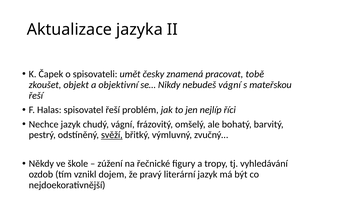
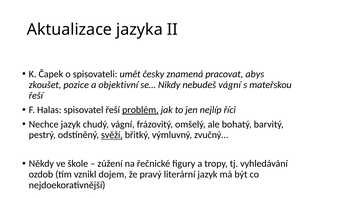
tobě: tobě -> abys (255, 74)
objekt: objekt -> pozice (76, 85)
problém underline: none -> present (140, 110)
